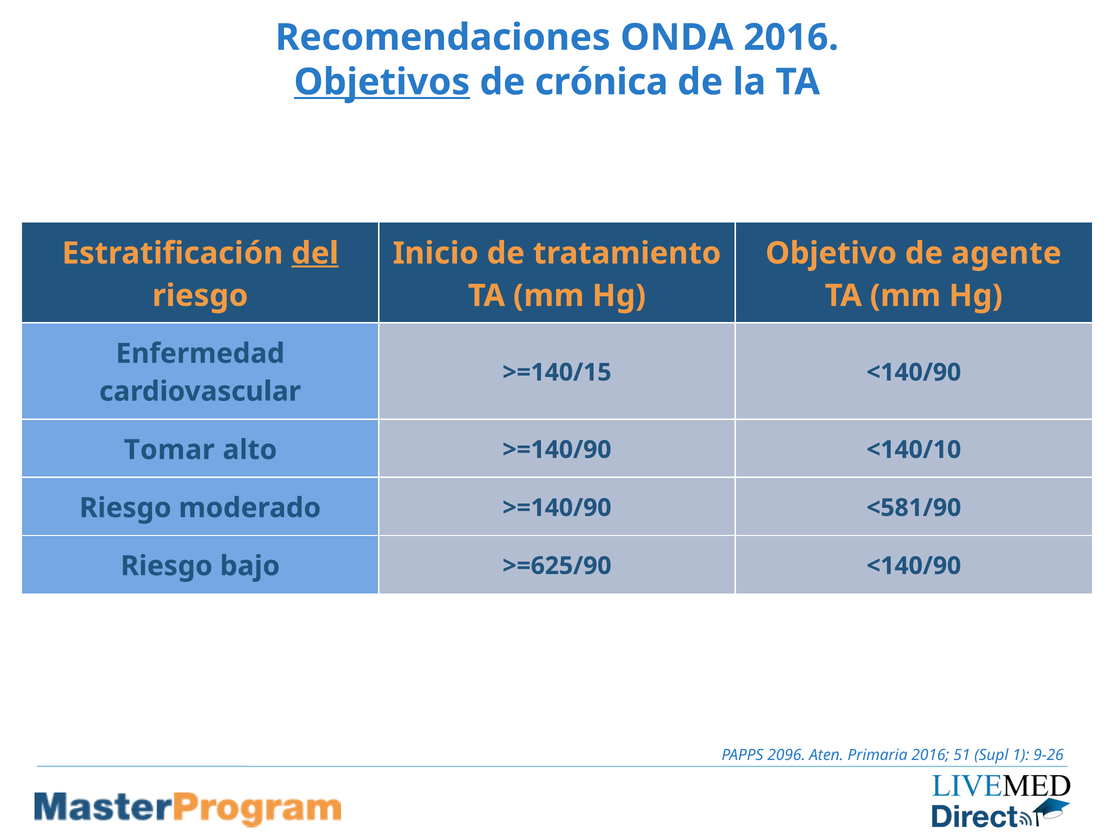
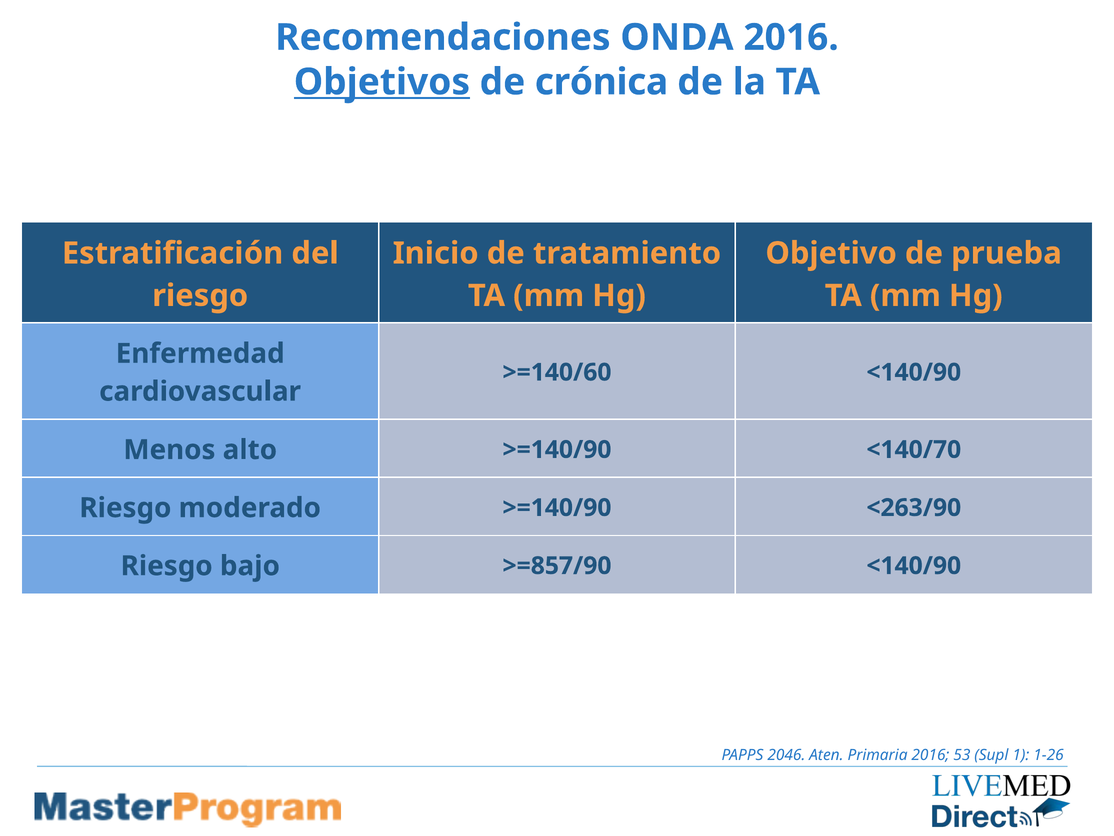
del underline: present -> none (315, 253)
agente: agente -> prueba (1006, 253)
>=140/15: >=140/15 -> >=140/60 (557, 372)
Tomar: Tomar -> Menos (169, 450)
<140/10: <140/10 -> <140/70 (914, 449)
<581/90: <581/90 -> <263/90 (914, 507)
>=625/90: >=625/90 -> >=857/90 (557, 566)
2096: 2096 -> 2046 (786, 754)
51: 51 -> 53 (962, 754)
9-26: 9-26 -> 1-26 (1049, 754)
